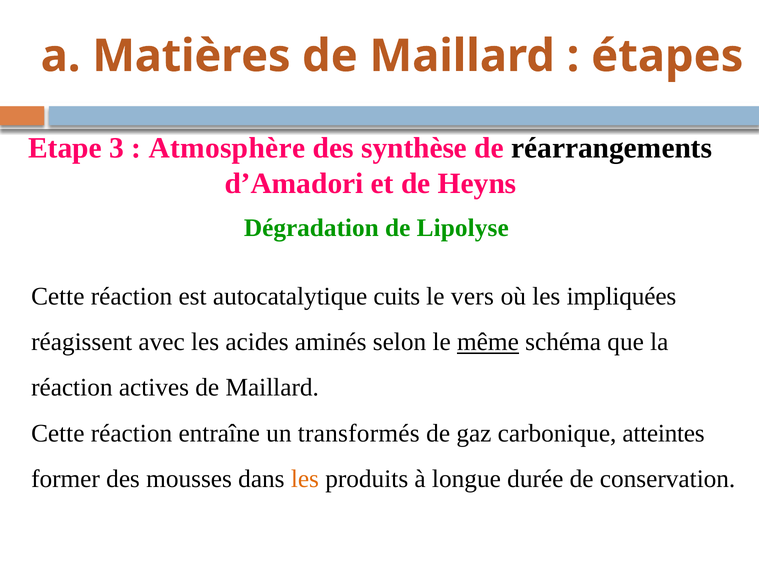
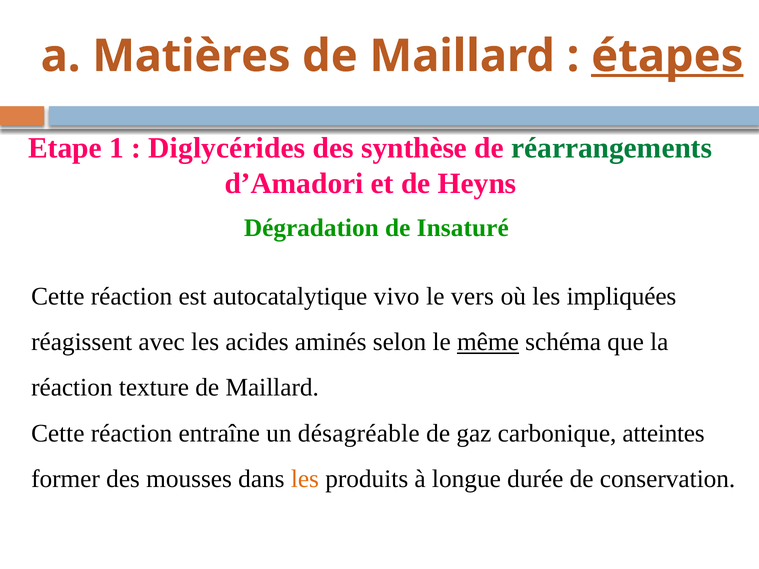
étapes underline: none -> present (667, 56)
3: 3 -> 1 (117, 148)
Atmosphère: Atmosphère -> Diglycérides (227, 148)
réarrangements colour: black -> green (612, 148)
Lipolyse: Lipolyse -> Insaturé (463, 228)
cuits: cuits -> vivo (397, 297)
actives: actives -> texture (154, 388)
transformés: transformés -> désagréable (359, 433)
